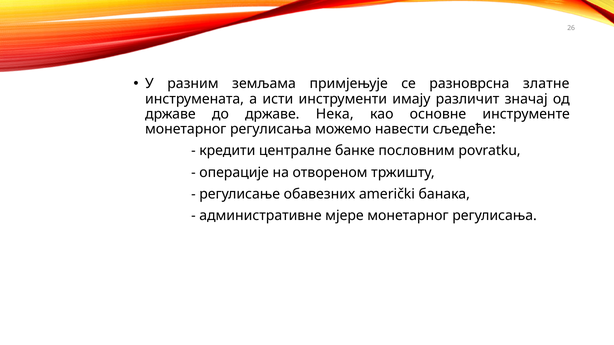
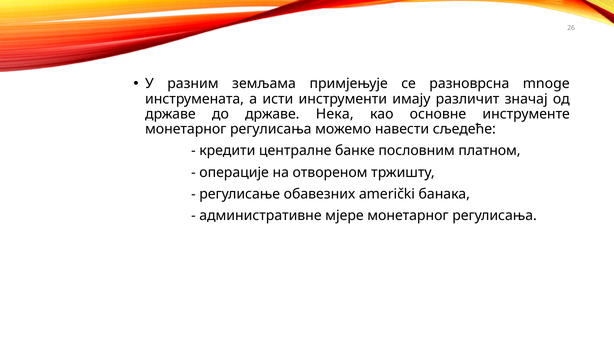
златне: златне -> mnoge (546, 84)
povratku: povratku -> платном (490, 151)
